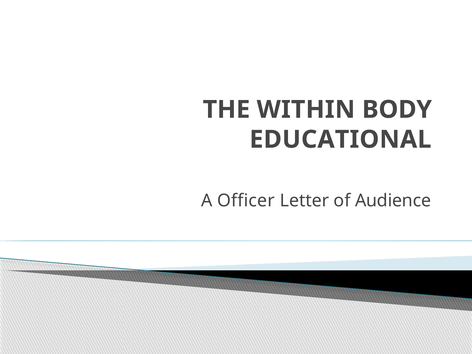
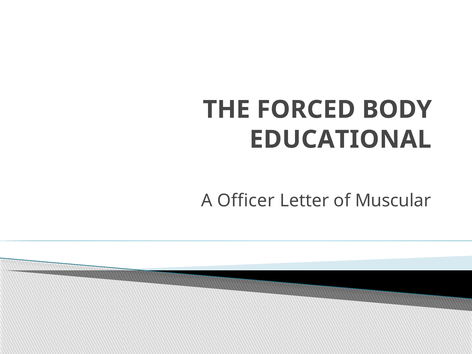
WITHIN: WITHIN -> FORCED (306, 110)
Audience: Audience -> Muscular (393, 201)
